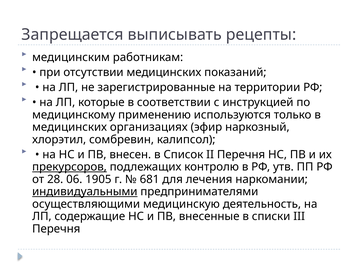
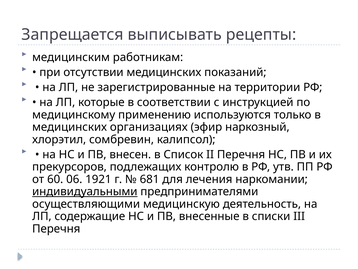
прекурсоров underline: present -> none (69, 167)
28: 28 -> 60 (55, 179)
1905: 1905 -> 1921 (98, 179)
